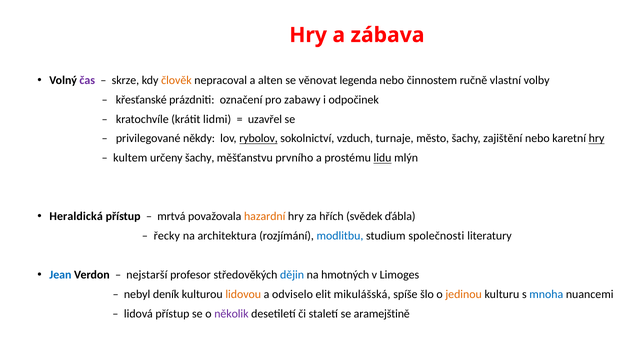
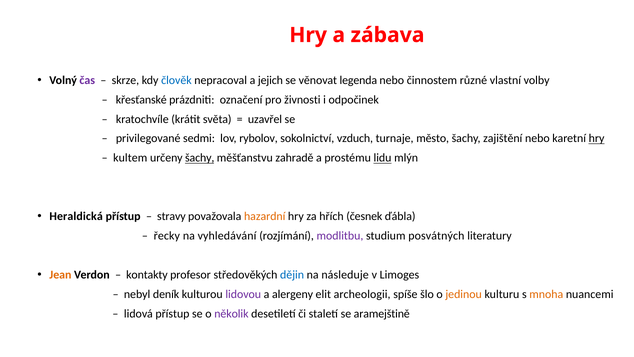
člověk colour: orange -> blue (176, 80)
alten: alten -> jejich (270, 80)
ručně: ručně -> různé (473, 80)
zabawy: zabawy -> živnosti (302, 100)
lidmi: lidmi -> světa (217, 119)
někdy: někdy -> sedmi (199, 138)
rybolov underline: present -> none (259, 138)
šachy underline: none -> present (200, 158)
prvního: prvního -> zahradě (294, 158)
mrtvá: mrtvá -> stravy (171, 216)
svědek: svědek -> česnek (364, 216)
architektura: architektura -> vyhledávání (227, 236)
modlitbu colour: blue -> purple (340, 236)
společnosti: společnosti -> posvátných (436, 236)
Jean colour: blue -> orange (60, 275)
nejstarší: nejstarší -> kontakty (147, 275)
hmotných: hmotných -> následuje (345, 275)
lidovou colour: orange -> purple (243, 294)
odviselo: odviselo -> alergeny (293, 294)
mikulášská: mikulášská -> archeologii (362, 294)
mnoha colour: blue -> orange (546, 294)
